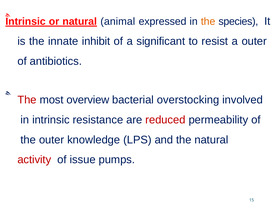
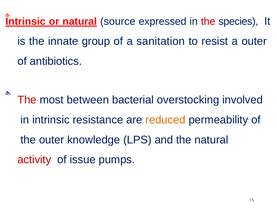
animal: animal -> source (118, 21)
the colour: orange -> red (208, 21)
inhibit: inhibit -> group (96, 41)
significant: significant -> sanitation (161, 41)
overview: overview -> between (88, 100)
reduced colour: red -> orange (165, 120)
